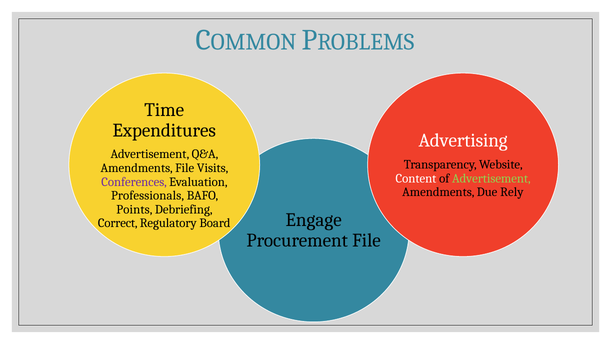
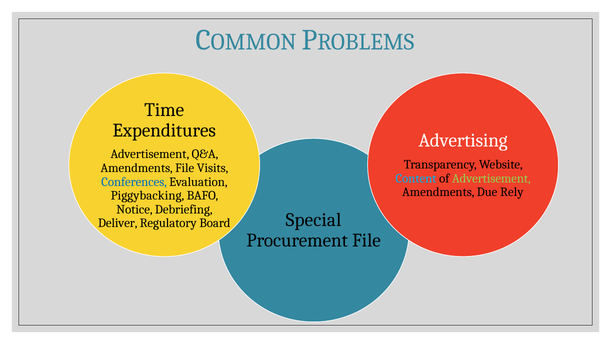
Content colour: white -> light blue (416, 178)
Conferences colour: purple -> blue (134, 182)
Professionals: Professionals -> Piggybacking (148, 195)
Points: Points -> Notice (134, 209)
Engage: Engage -> Special (314, 220)
Correct: Correct -> Deliver (118, 223)
